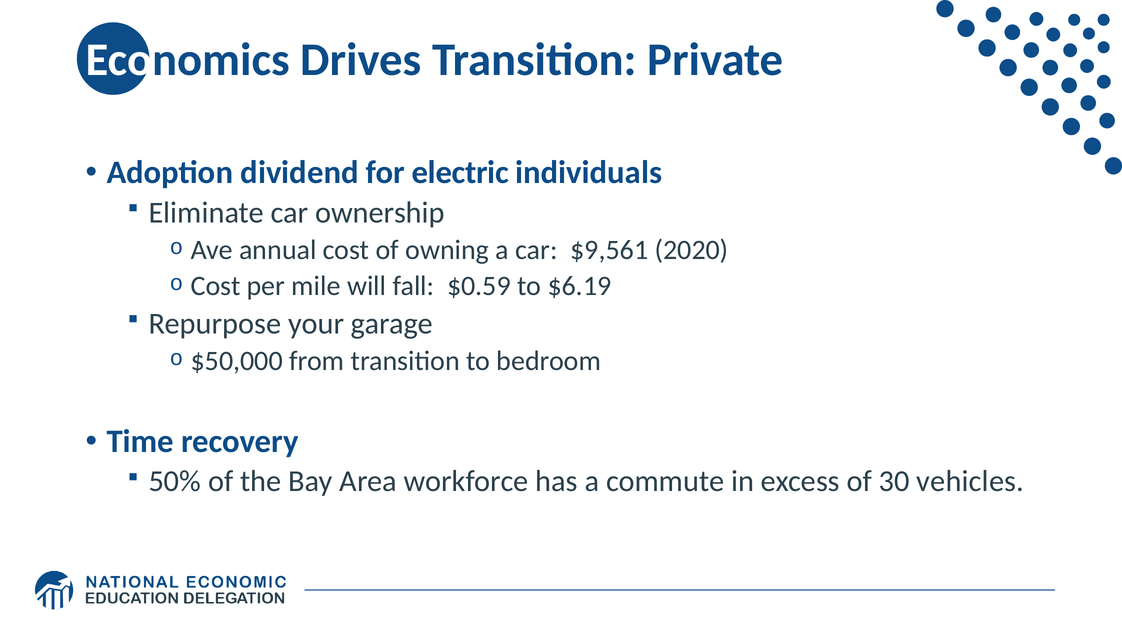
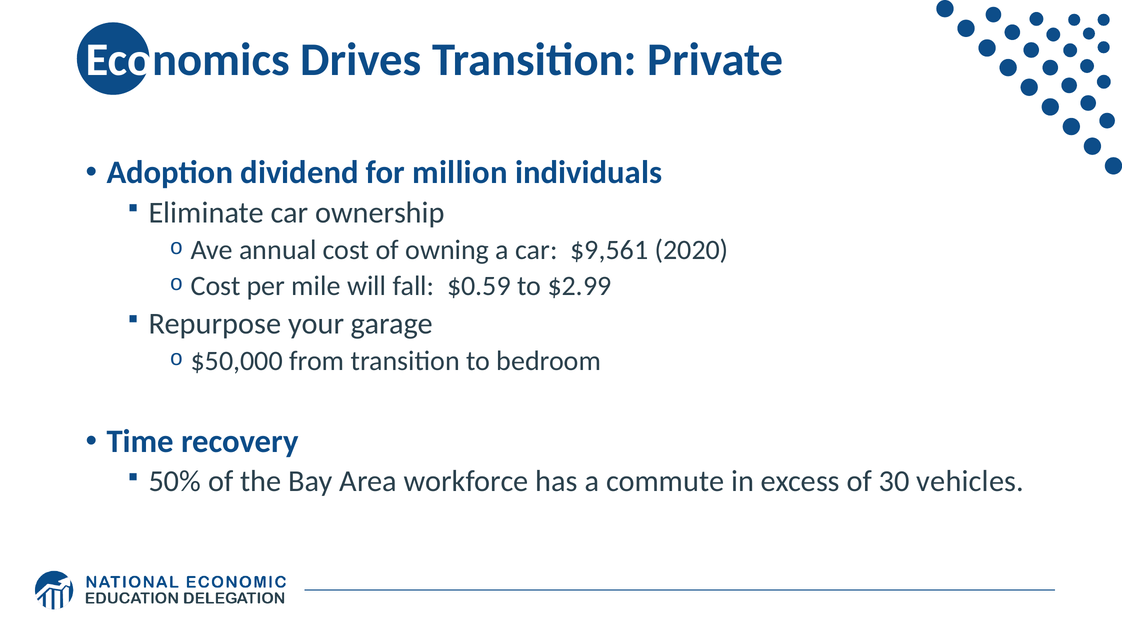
electric: electric -> million (460, 173)
$6.19: $6.19 -> $2.99 (579, 286)
